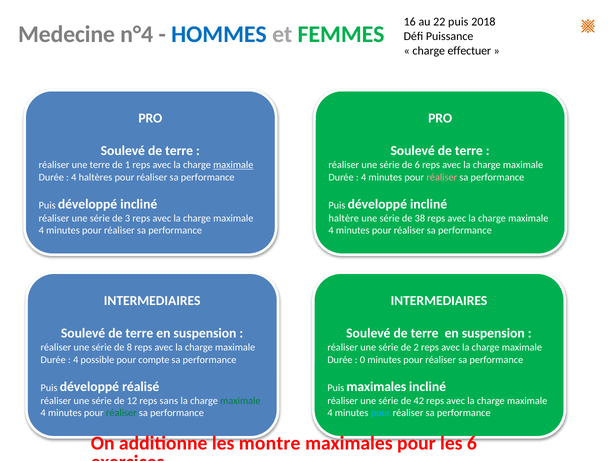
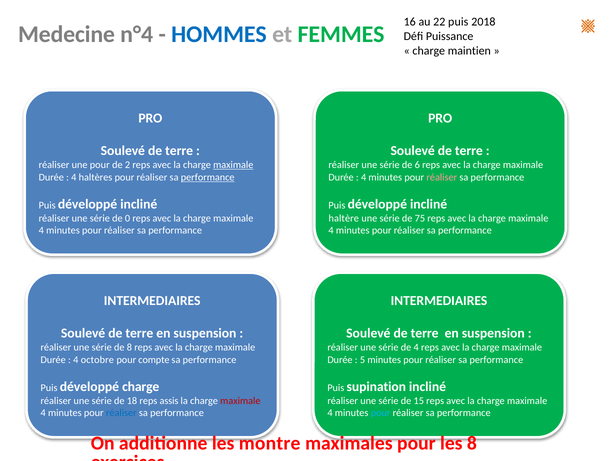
effectuer: effectuer -> maintien (469, 51)
une terre: terre -> pour (100, 165)
1: 1 -> 2 (127, 165)
performance underline: none -> present (208, 177)
3: 3 -> 0 (127, 218)
38: 38 -> 75 (420, 218)
de 2: 2 -> 4 (416, 347)
possible: possible -> octobre (97, 359)
0: 0 -> 5 (363, 359)
développé réalisé: réalisé -> charge (141, 386)
Puis maximales: maximales -> supination (376, 386)
12: 12 -> 18 (132, 400)
sans: sans -> assis (169, 400)
maximale colour: green -> red (240, 400)
42: 42 -> 15 (419, 400)
réaliser colour: green -> blue (121, 413)
les 6: 6 -> 8 (472, 443)
